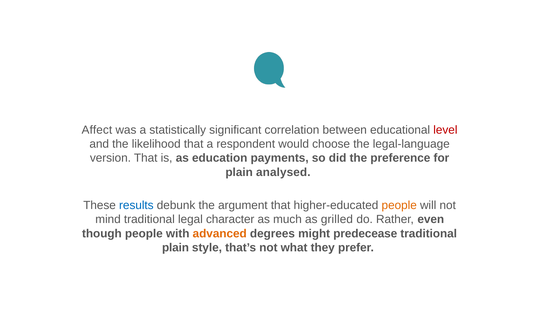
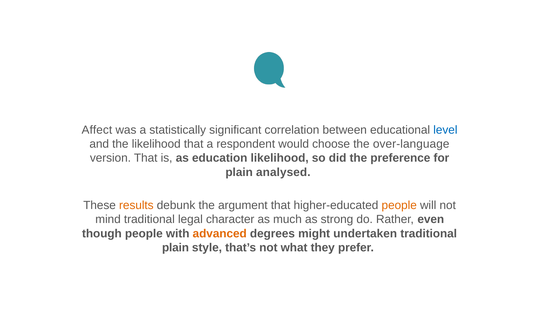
level colour: red -> blue (445, 130)
legal-language: legal-language -> over-language (411, 144)
education payments: payments -> likelihood (280, 158)
results colour: blue -> orange (136, 206)
grilled: grilled -> strong (337, 220)
predecease: predecease -> undertaken (365, 234)
